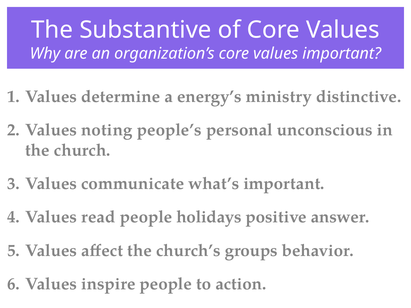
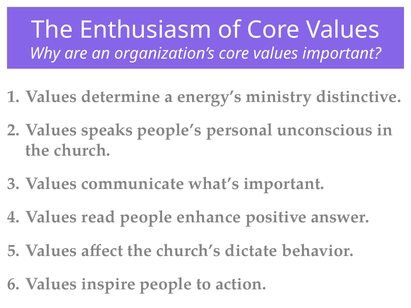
Substantive: Substantive -> Enthusiasm (145, 30)
noting: noting -> speaks (107, 130)
holidays: holidays -> enhance (209, 217)
groups: groups -> dictate (251, 251)
